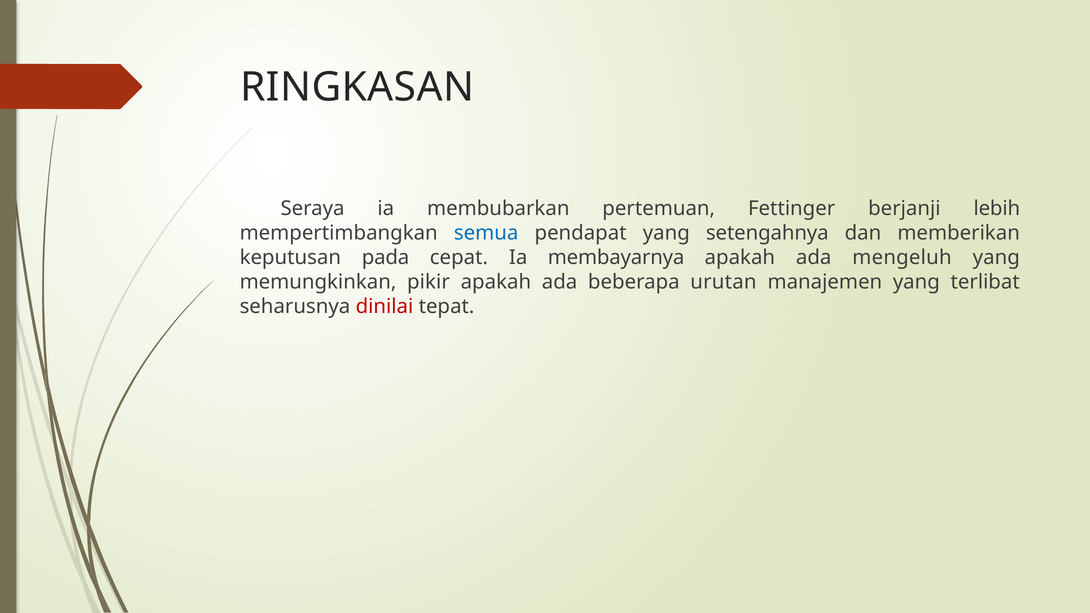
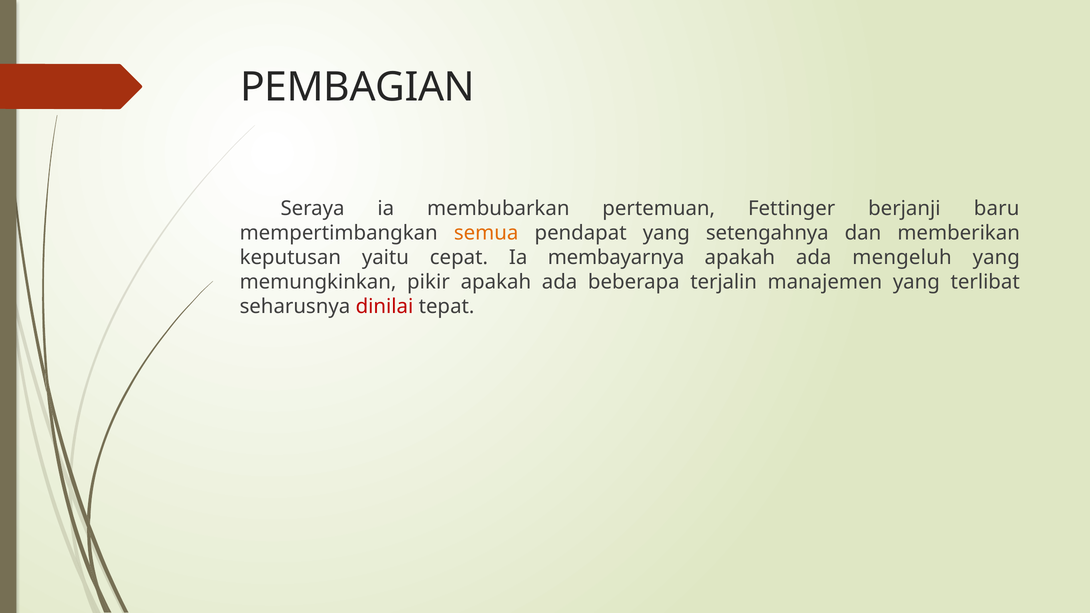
RINGKASAN: RINGKASAN -> PEMBAGIAN (358, 87)
lebih: lebih -> baru (997, 209)
semua colour: blue -> orange (486, 233)
pada: pada -> yaitu (385, 258)
urutan: urutan -> terjalin (724, 282)
